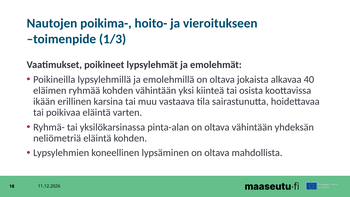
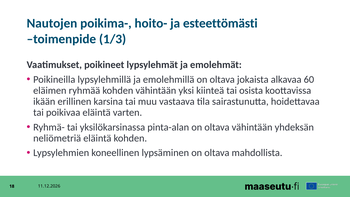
vieroitukseen: vieroitukseen -> esteettömästi (220, 23)
40: 40 -> 60 (309, 79)
